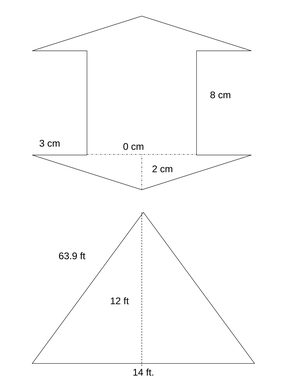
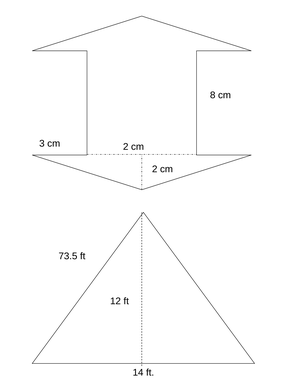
3 cm 0: 0 -> 2 (126, 147)
63.9: 63.9 -> 73.5 (68, 256)
